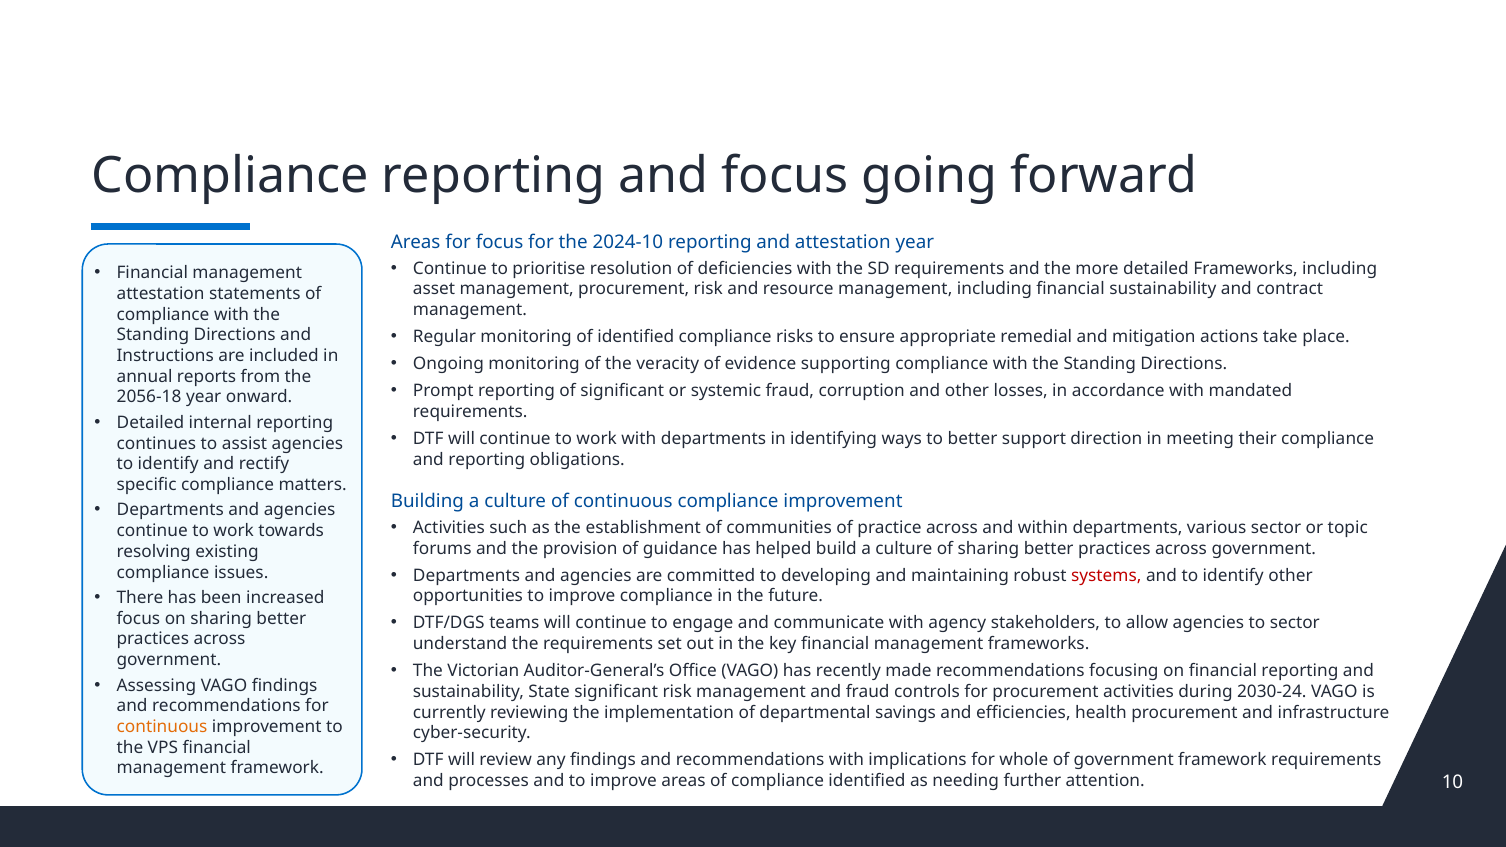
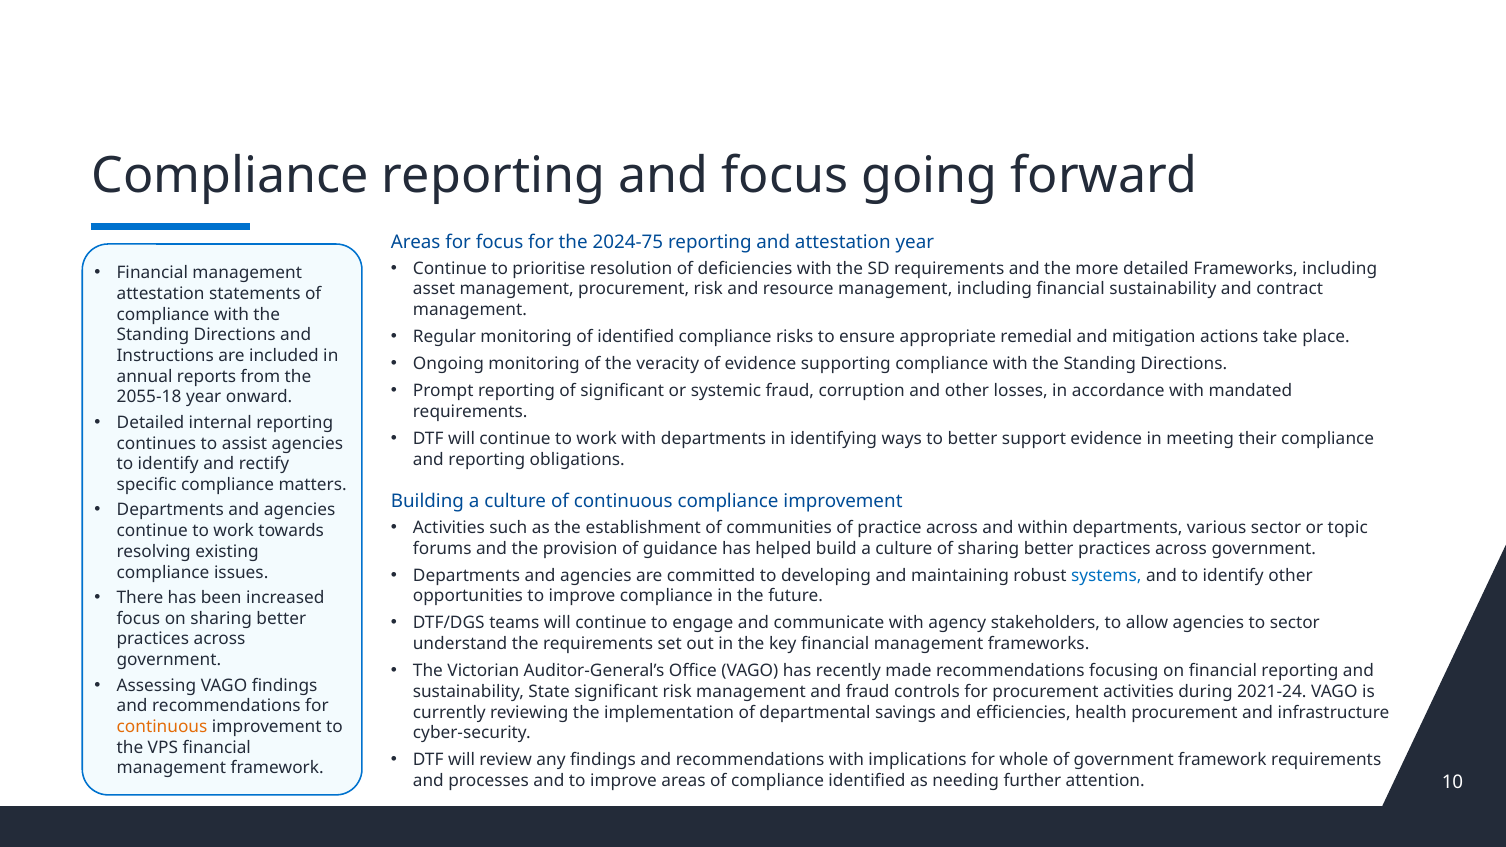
2024-10: 2024-10 -> 2024-75 (628, 242)
2056-18: 2056-18 -> 2055-18 (149, 397)
support direction: direction -> evidence (1106, 439)
systems colour: red -> blue (1106, 576)
2030-24: 2030-24 -> 2021-24 (1272, 692)
